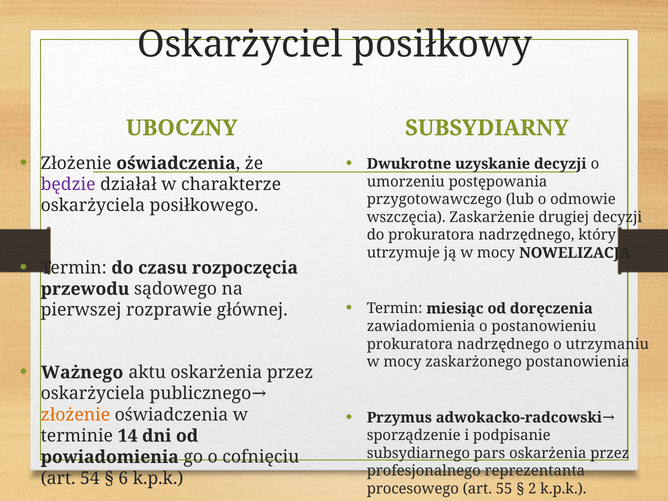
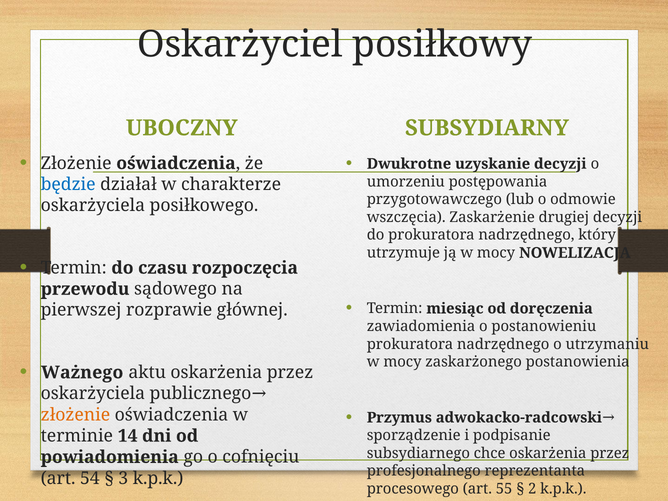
będzie colour: purple -> blue (68, 184)
pars: pars -> chce (490, 453)
6: 6 -> 3 (123, 478)
